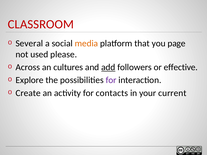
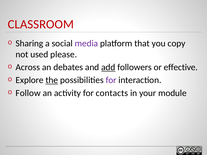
Several: Several -> Sharing (29, 43)
media colour: orange -> purple (86, 43)
page: page -> copy (176, 43)
cultures: cultures -> debates (68, 67)
the underline: none -> present (52, 80)
Create: Create -> Follow (28, 93)
current: current -> module (172, 93)
